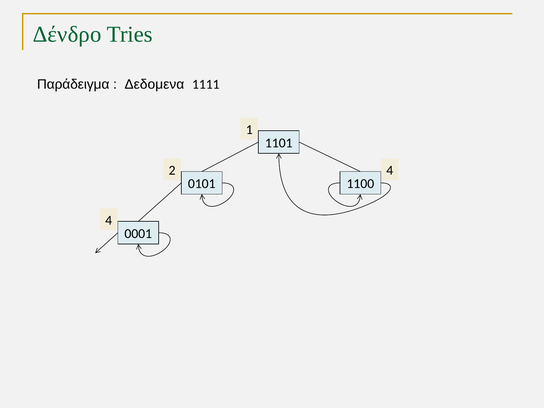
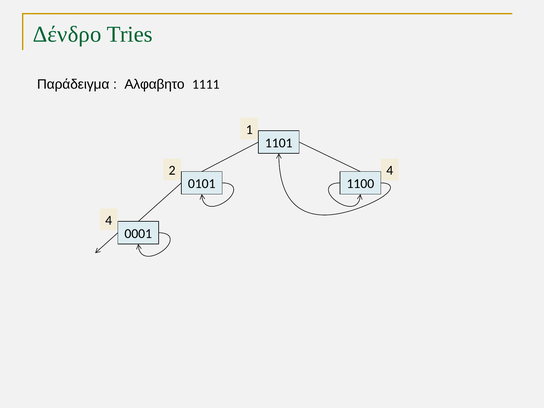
Δεδομενα: Δεδομενα -> Αλφαβητο (154, 84)
